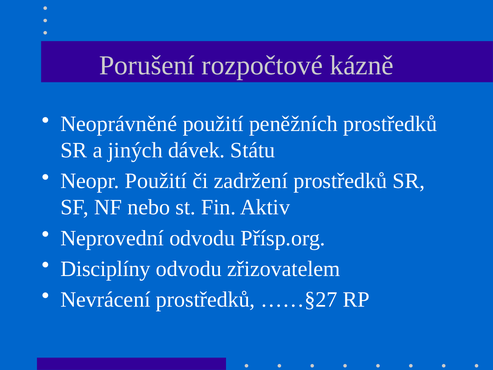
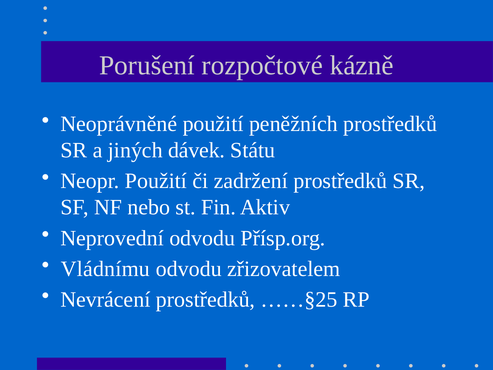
Disciplíny: Disciplíny -> Vládnímu (105, 269)
……§27: ……§27 -> ……§25 (299, 299)
